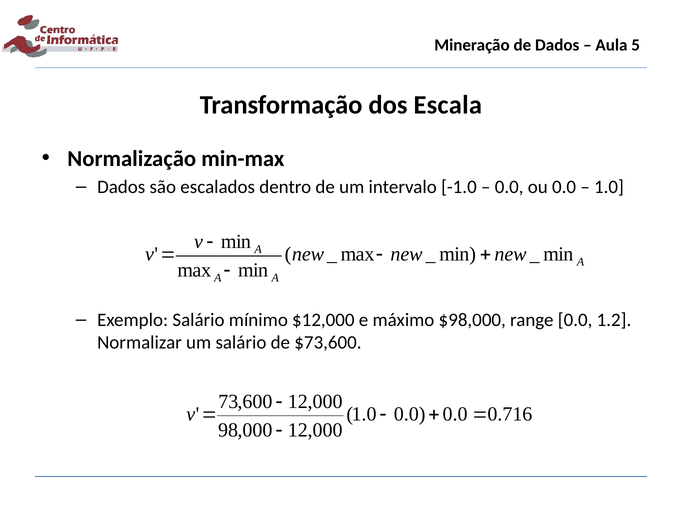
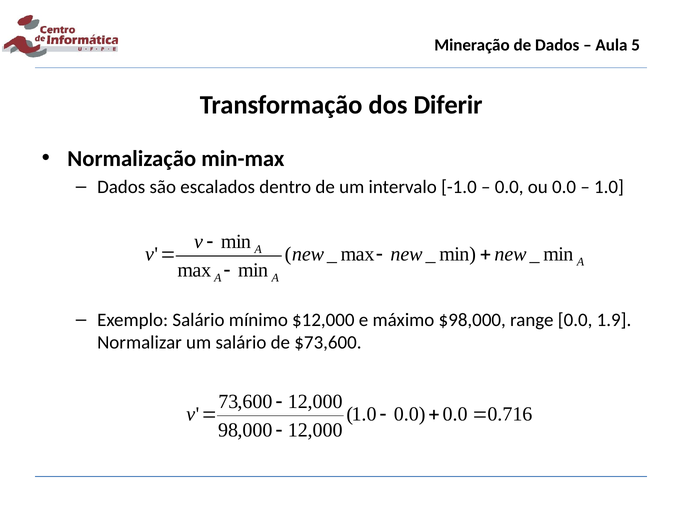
Escala: Escala -> Diferir (448, 105)
1.2: 1.2 -> 1.9 (614, 320)
